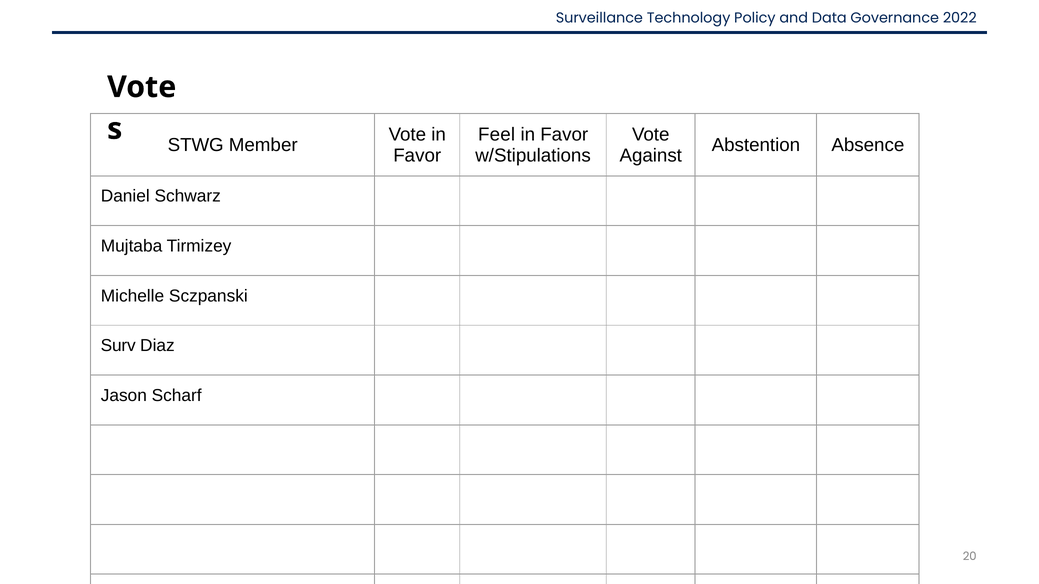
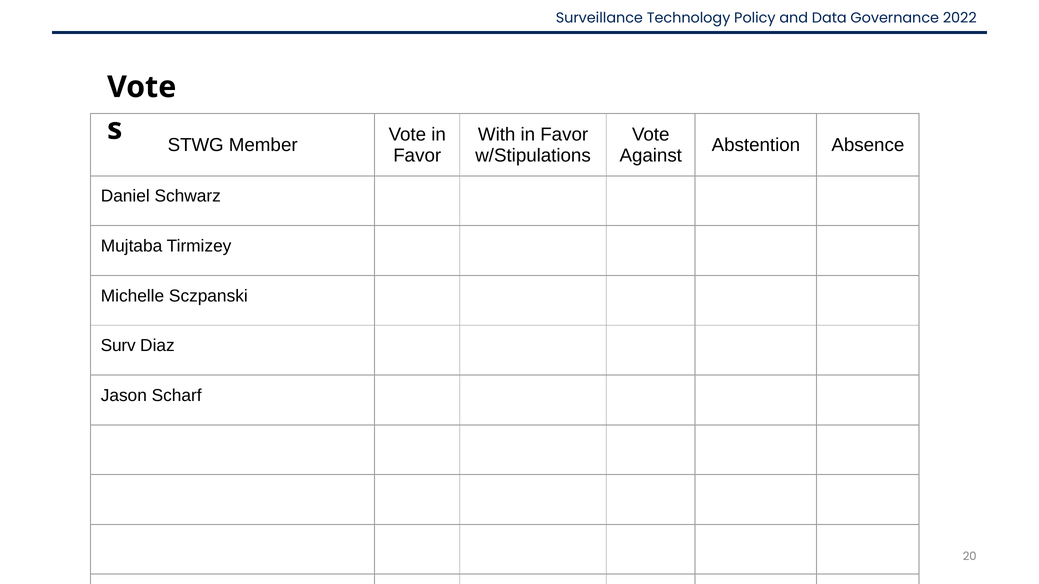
Feel: Feel -> With (497, 135)
